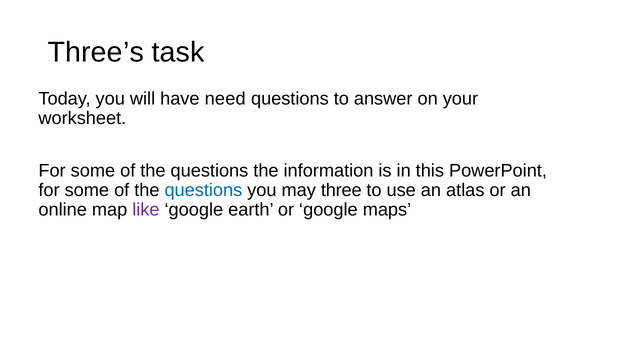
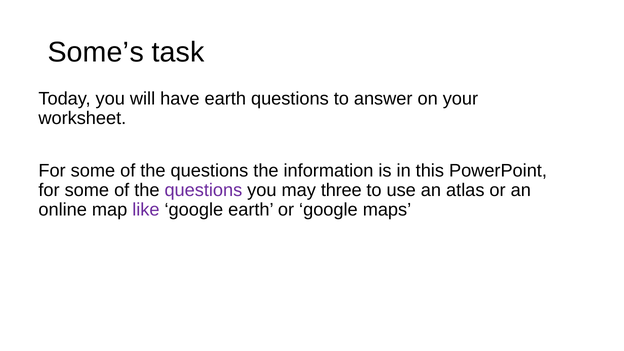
Three’s: Three’s -> Some’s (96, 52)
have need: need -> earth (225, 99)
questions colour: blue -> purple (203, 190)
